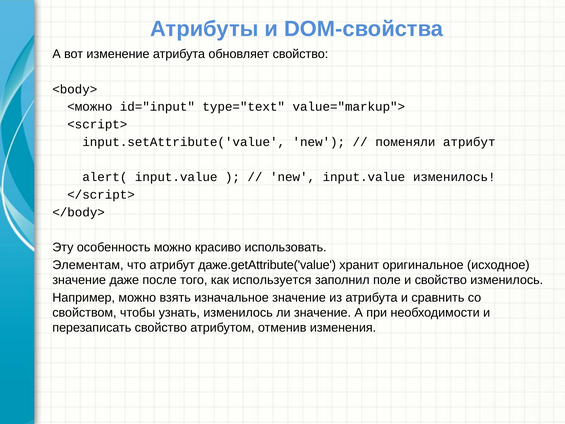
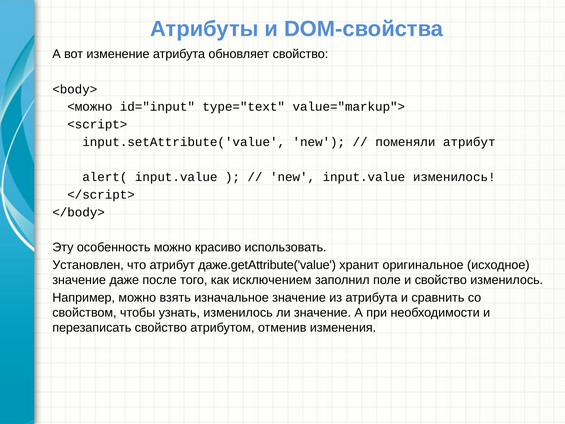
Элементам: Элементам -> Установлен (88, 265)
используется: используется -> исключением (272, 280)
